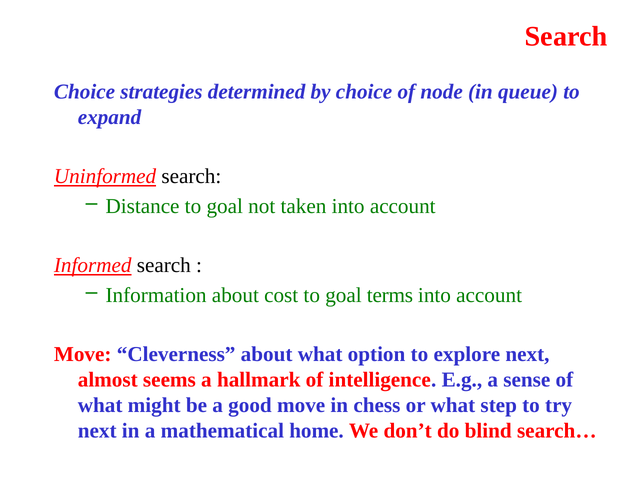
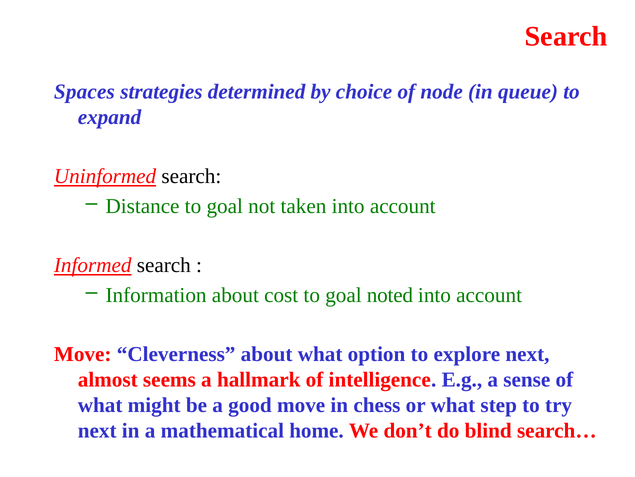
Choice: Choice -> Spaces (84, 91)
terms: terms -> noted (390, 295)
